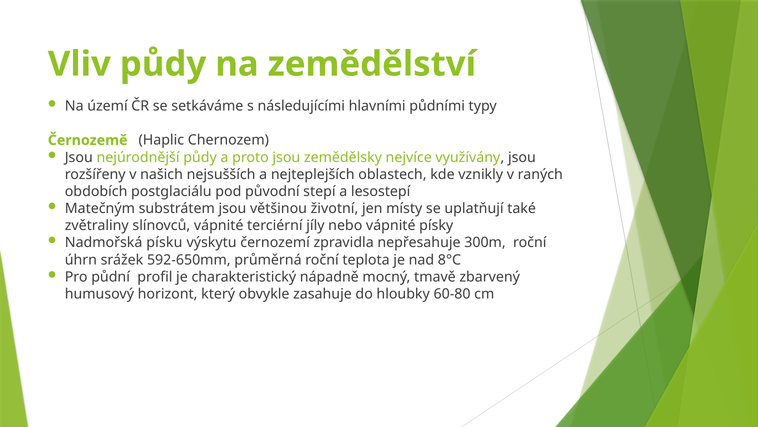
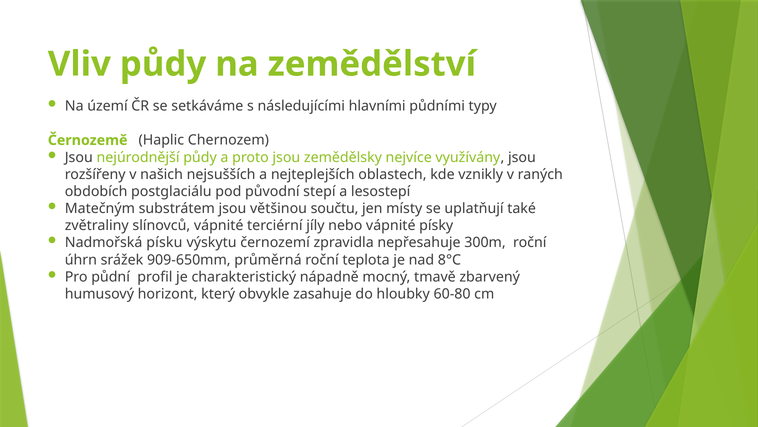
životní: životní -> součtu (335, 208)
592-650mm: 592-650mm -> 909-650mm (189, 259)
